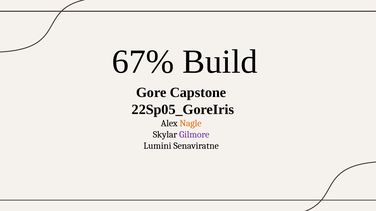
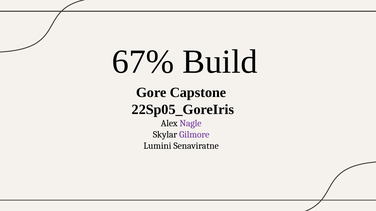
Nagle colour: orange -> purple (191, 123)
